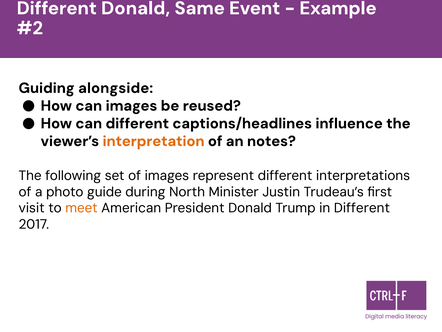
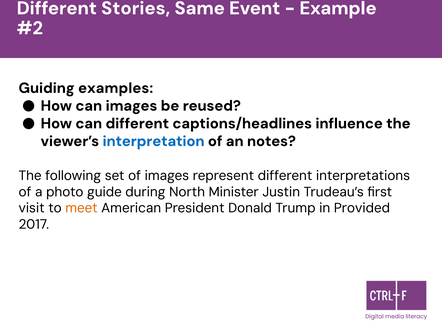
Different Donald: Donald -> Stories (136, 8)
alongside: alongside -> examples (116, 88)
interpretation colour: orange -> blue (154, 141)
in Different: Different -> Provided (362, 208)
